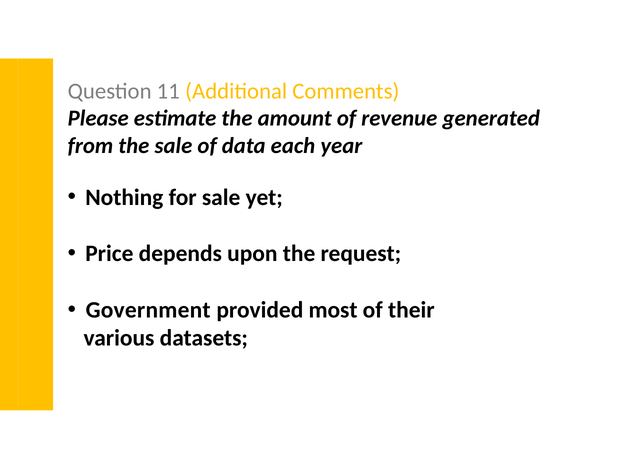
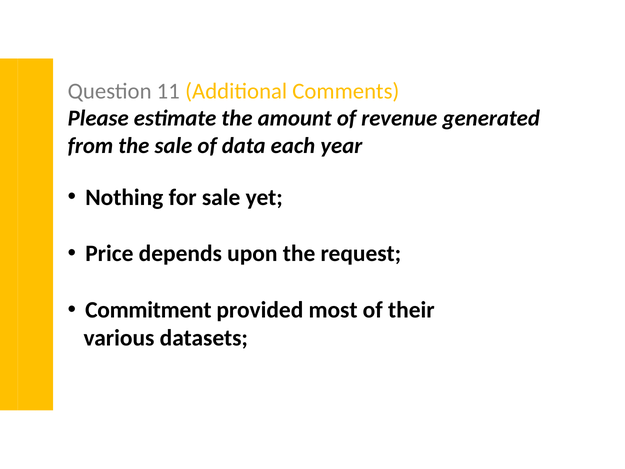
Government: Government -> Commitment (148, 310)
